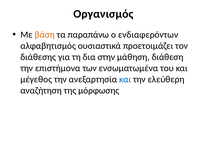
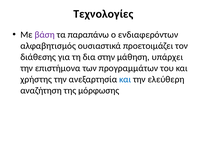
Οργανισμός: Οργανισμός -> Τεχνολογίες (103, 14)
βάση colour: orange -> purple (45, 35)
διάθεση: διάθεση -> υπάρχει (167, 57)
ενσωματωμένα: ενσωματωμένα -> προγραμμάτων (128, 68)
μέγεθος: μέγεθος -> χρήστης (36, 79)
